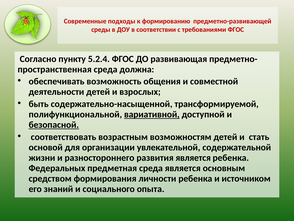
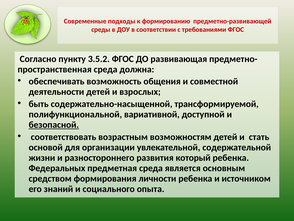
5.2.4: 5.2.4 -> 3.5.2 (99, 59)
вариативной underline: present -> none (152, 114)
развития является: является -> который (193, 157)
